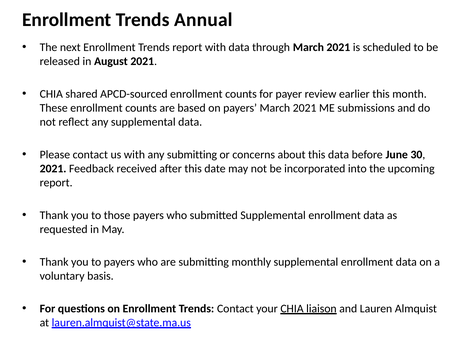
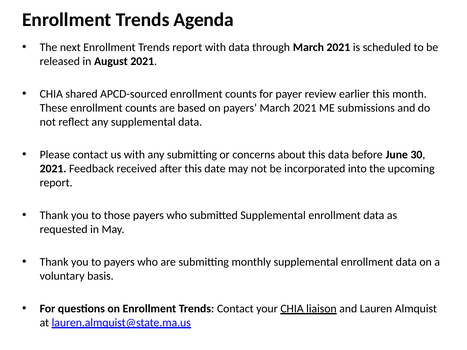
Annual: Annual -> Agenda (204, 20)
